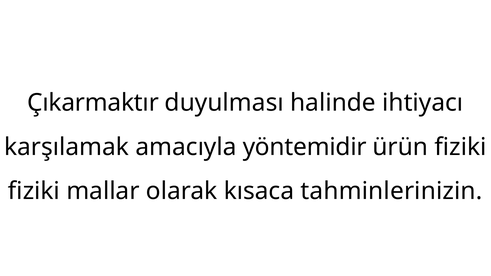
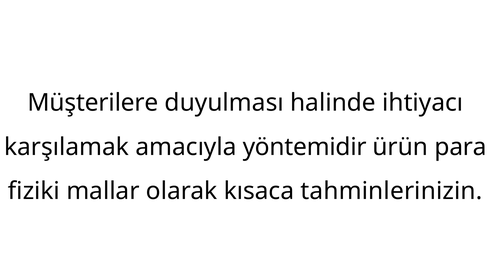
Çıkarmaktır: Çıkarmaktır -> Müşterilere (93, 103)
ürün fiziki: fiziki -> para (461, 147)
